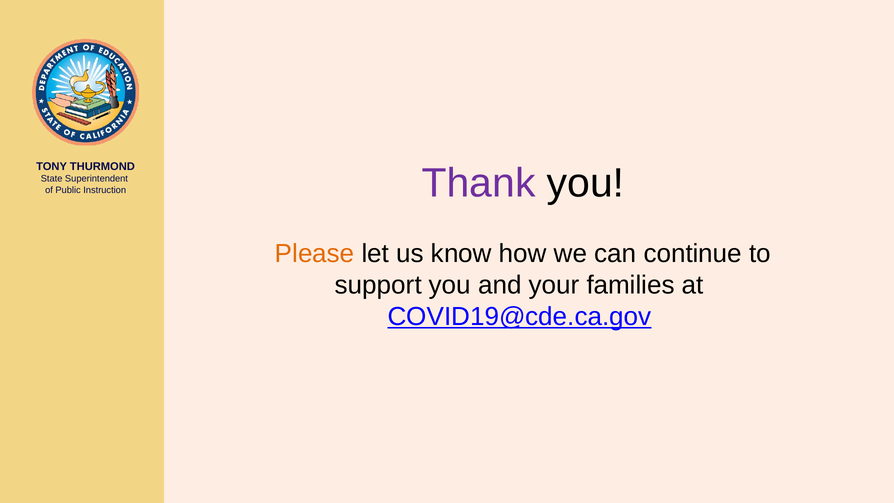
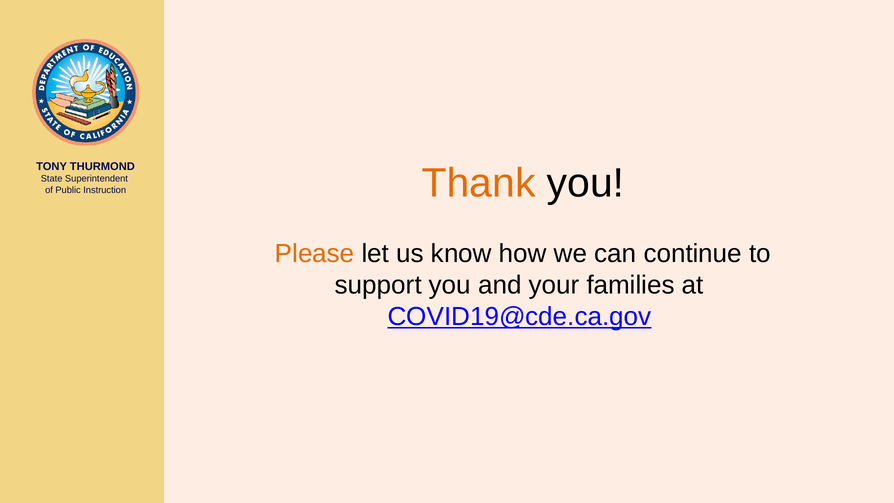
Thank colour: purple -> orange (479, 183)
